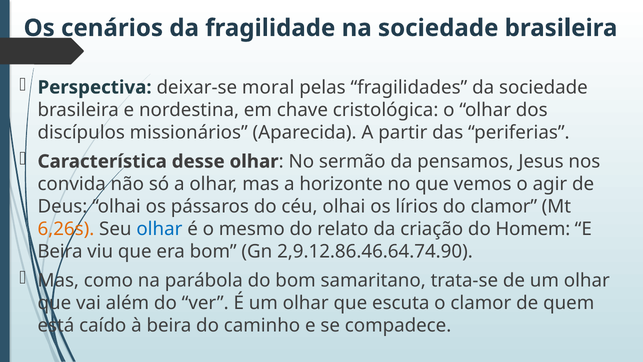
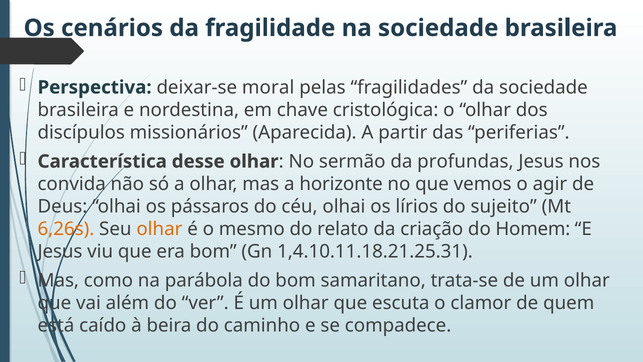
pensamos: pensamos -> profundas (465, 161)
do clamor: clamor -> sujeito (504, 206)
olhar colour: blue -> orange (159, 229)
Beira: Beira -> Jesus (60, 251)
2,9.12.86.46.64.74.90: 2,9.12.86.46.64.74.90 -> 1,4.10.11.18.21.25.31 (375, 251)
